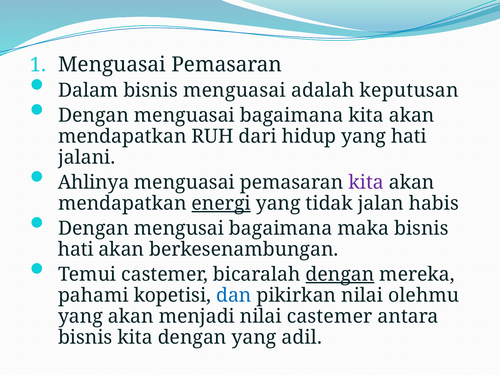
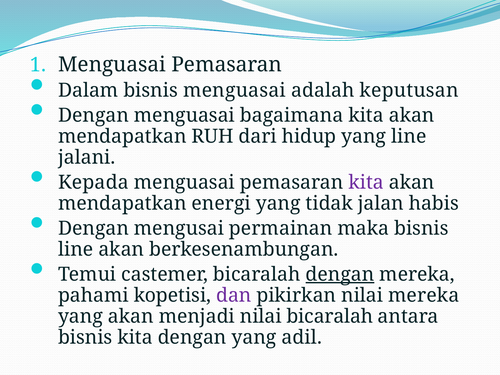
yang hati: hati -> line (409, 136)
Ahlinya: Ahlinya -> Kepada (93, 182)
energi underline: present -> none (221, 203)
mengusai bagaimana: bagaimana -> permainan (281, 228)
hati: hati -> line (76, 249)
dan colour: blue -> purple (234, 295)
nilai olehmu: olehmu -> mereka (424, 295)
nilai castemer: castemer -> bicaralah (330, 316)
